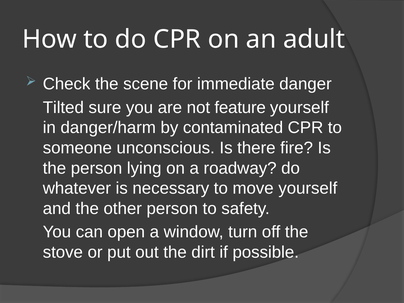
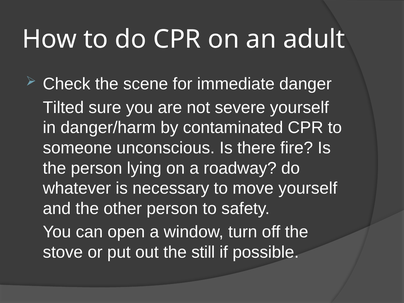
feature: feature -> severe (240, 108)
dirt: dirt -> still (203, 252)
